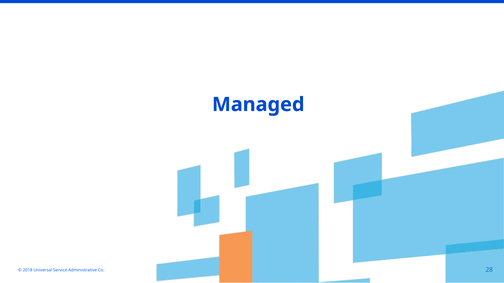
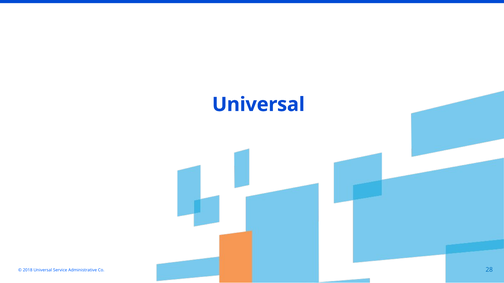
Managed: Managed -> Universal (258, 105)
